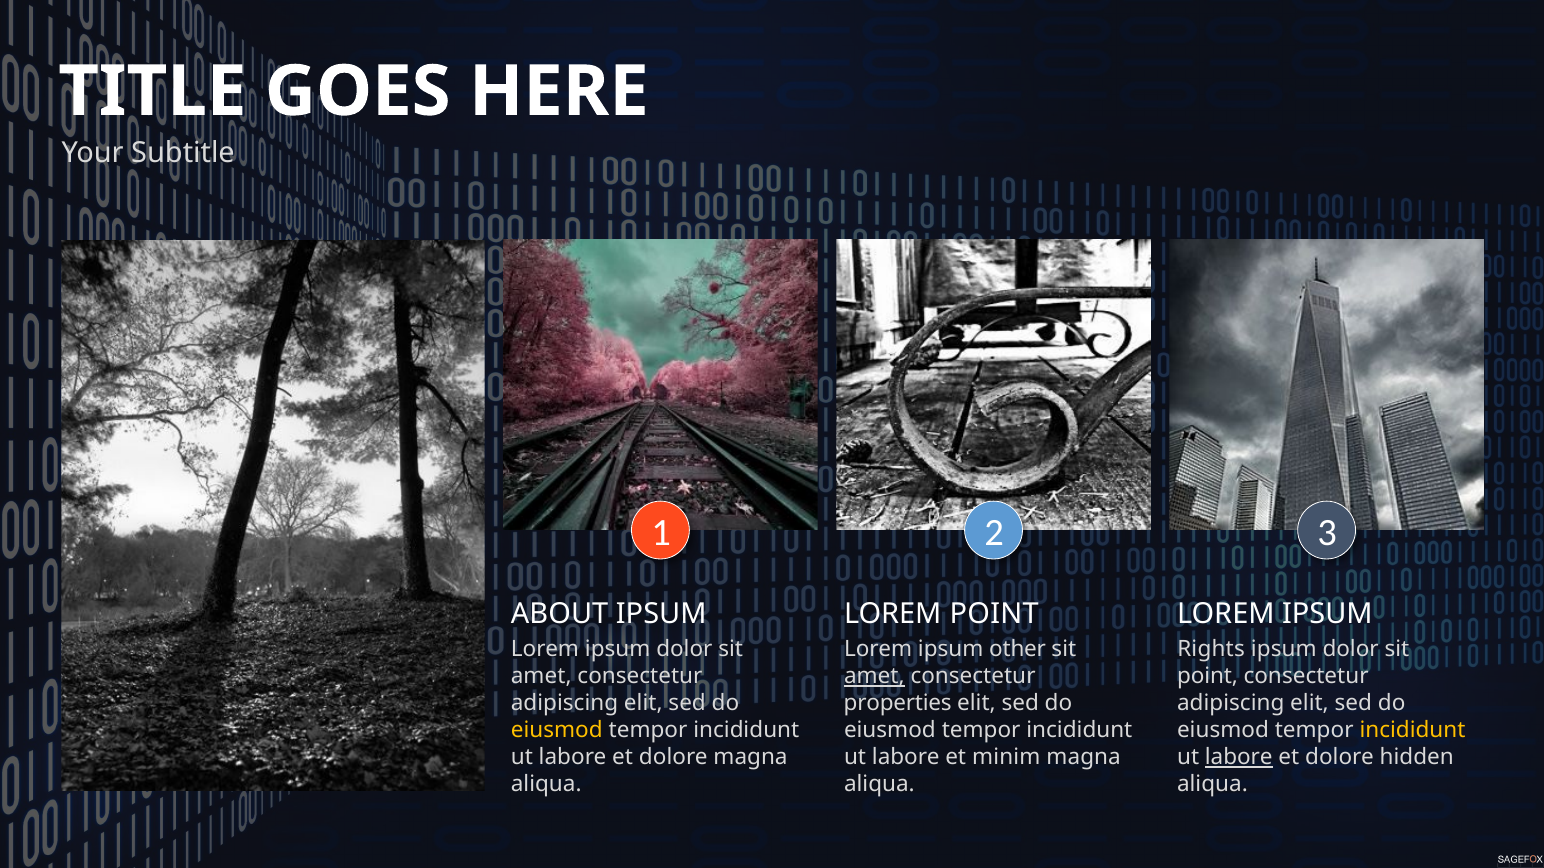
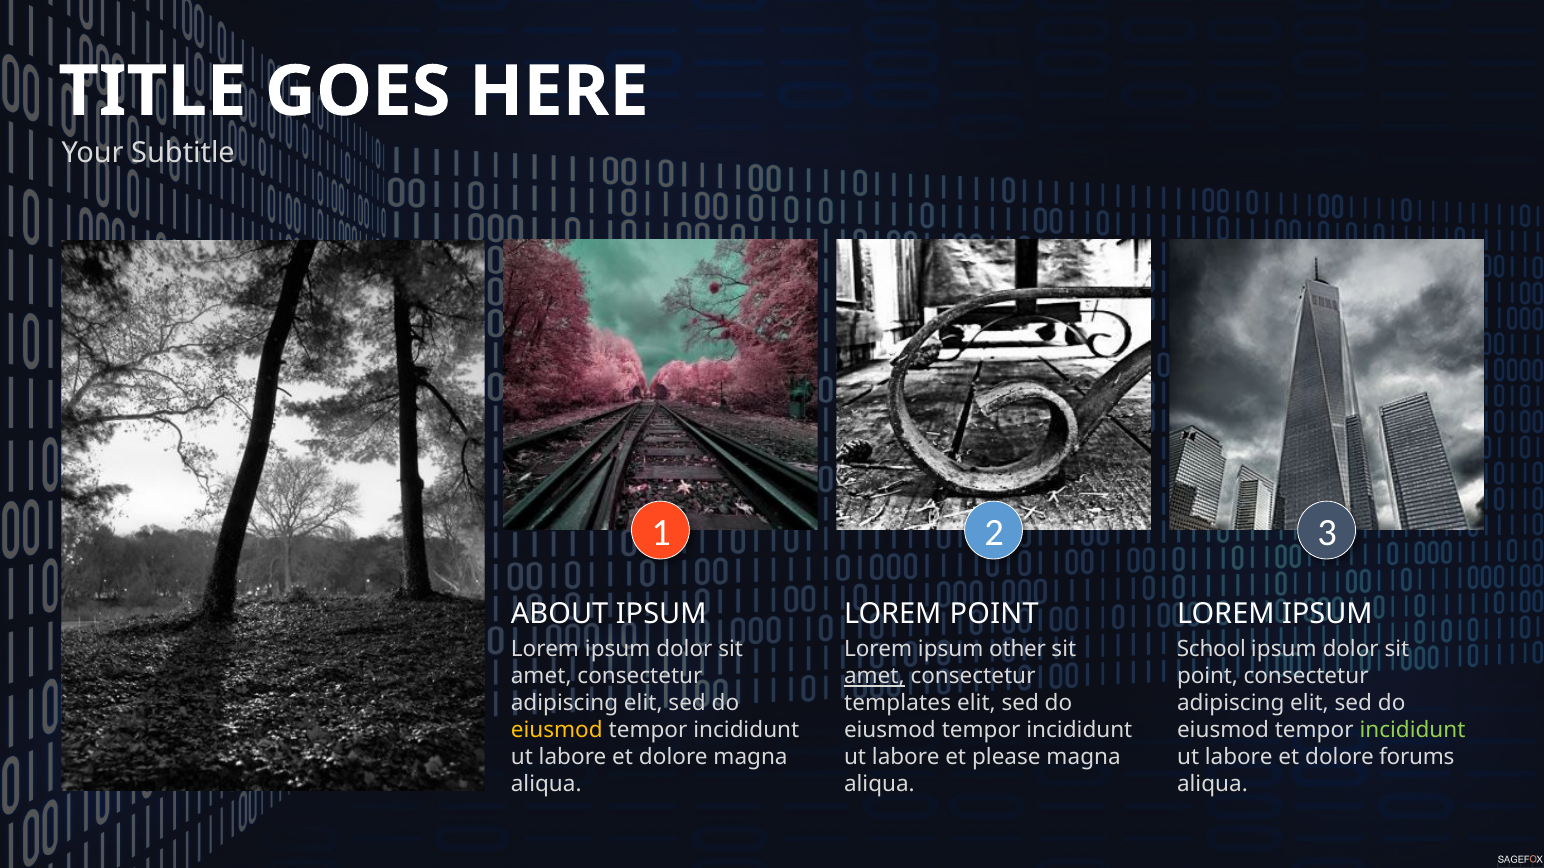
Rights: Rights -> School (1211, 650)
properties: properties -> templates (898, 704)
incididunt colour: yellow -> light green (1413, 731)
minim: minim -> please (1006, 758)
labore underline: present -> none (1239, 758)
hidden: hidden -> forums (1417, 758)
